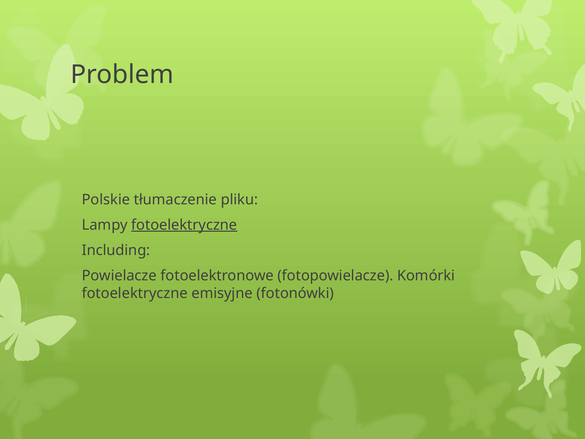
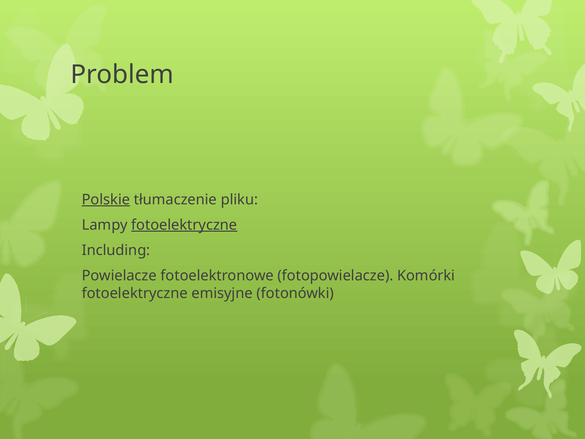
Polskie underline: none -> present (106, 199)
